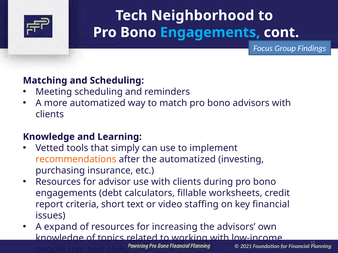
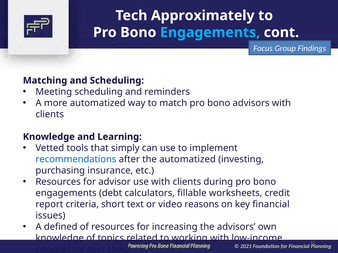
Neighborhood: Neighborhood -> Approximately (203, 16)
recommendations colour: orange -> blue (76, 160)
staffing: staffing -> reasons (202, 205)
expand: expand -> defined (61, 227)
